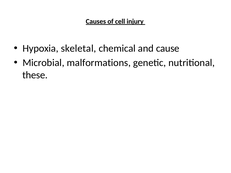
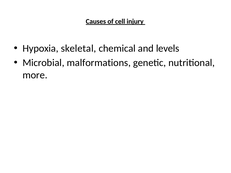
cause: cause -> levels (168, 48)
these: these -> more (35, 75)
